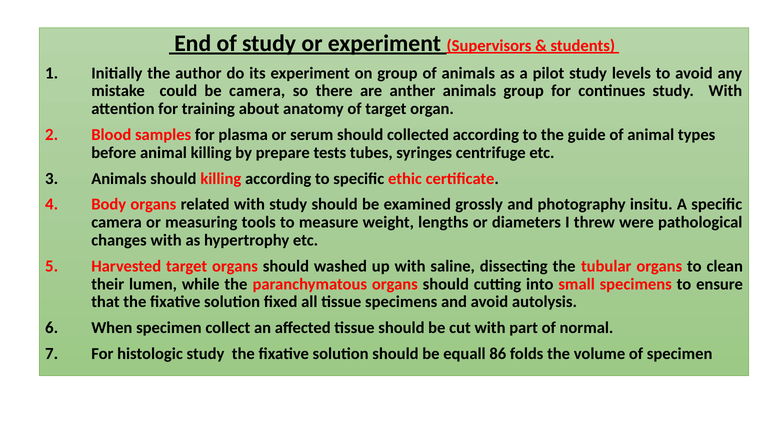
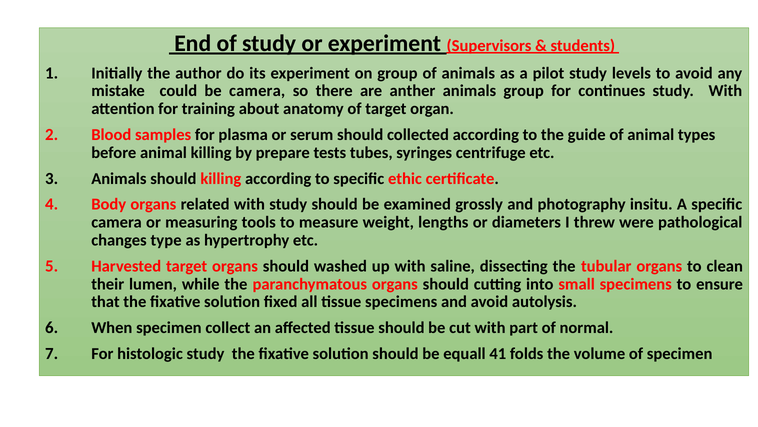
changes with: with -> type (166, 240)
86: 86 -> 41 (498, 353)
